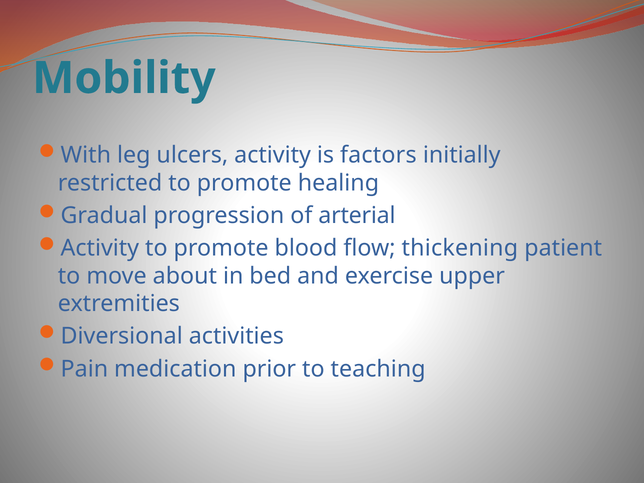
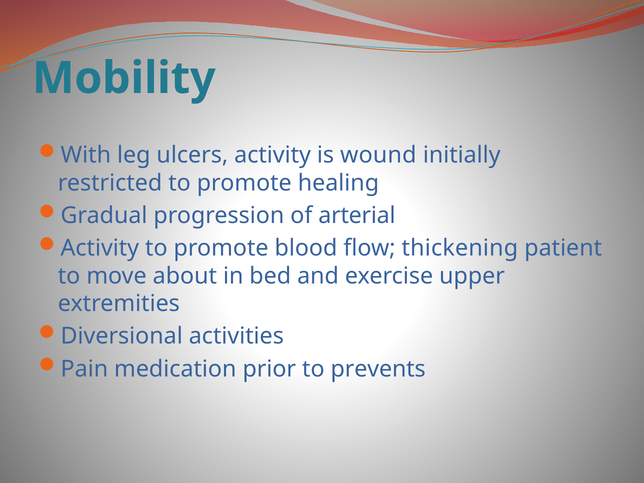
factors: factors -> wound (378, 155)
teaching: teaching -> prevents (378, 369)
